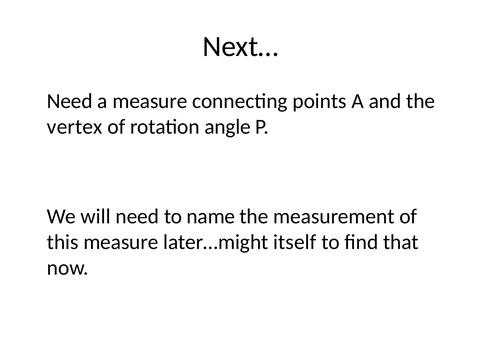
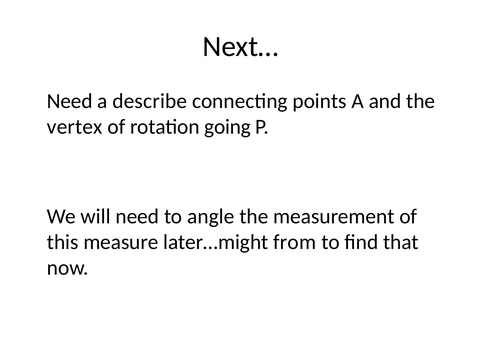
a measure: measure -> describe (150, 101)
angle: angle -> going (228, 127)
name: name -> angle (211, 216)
itself: itself -> from (295, 242)
